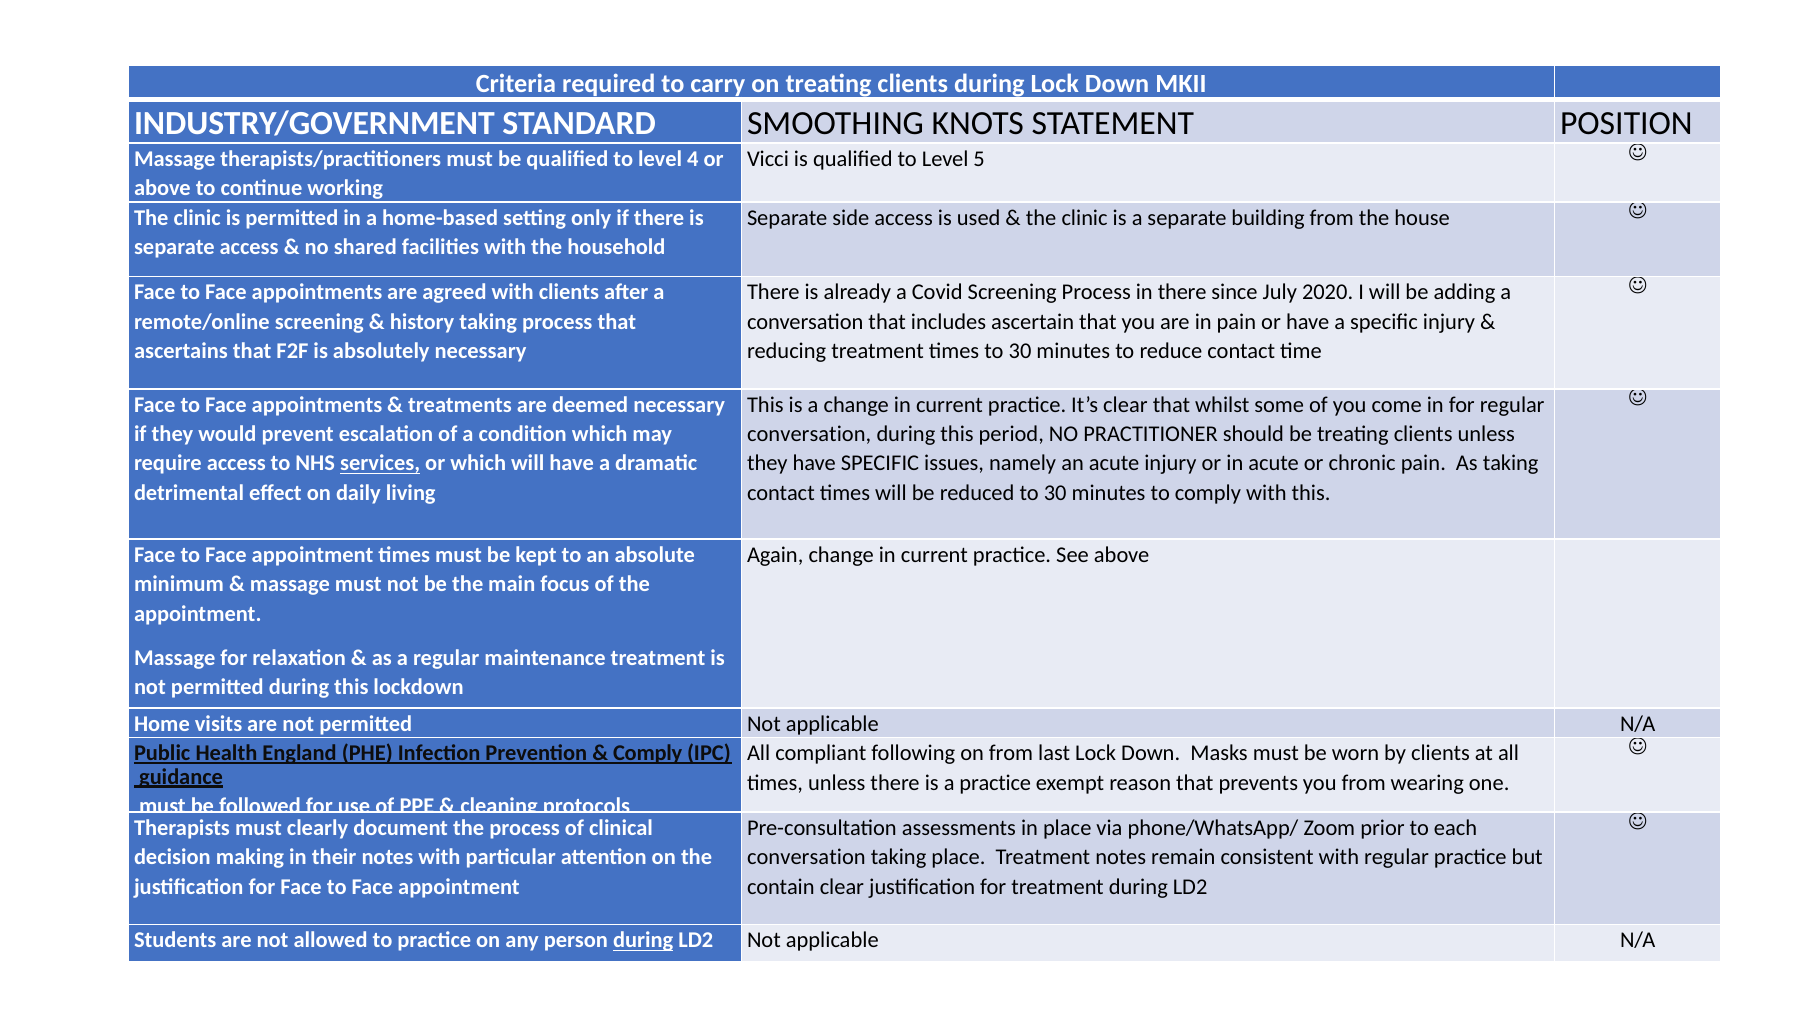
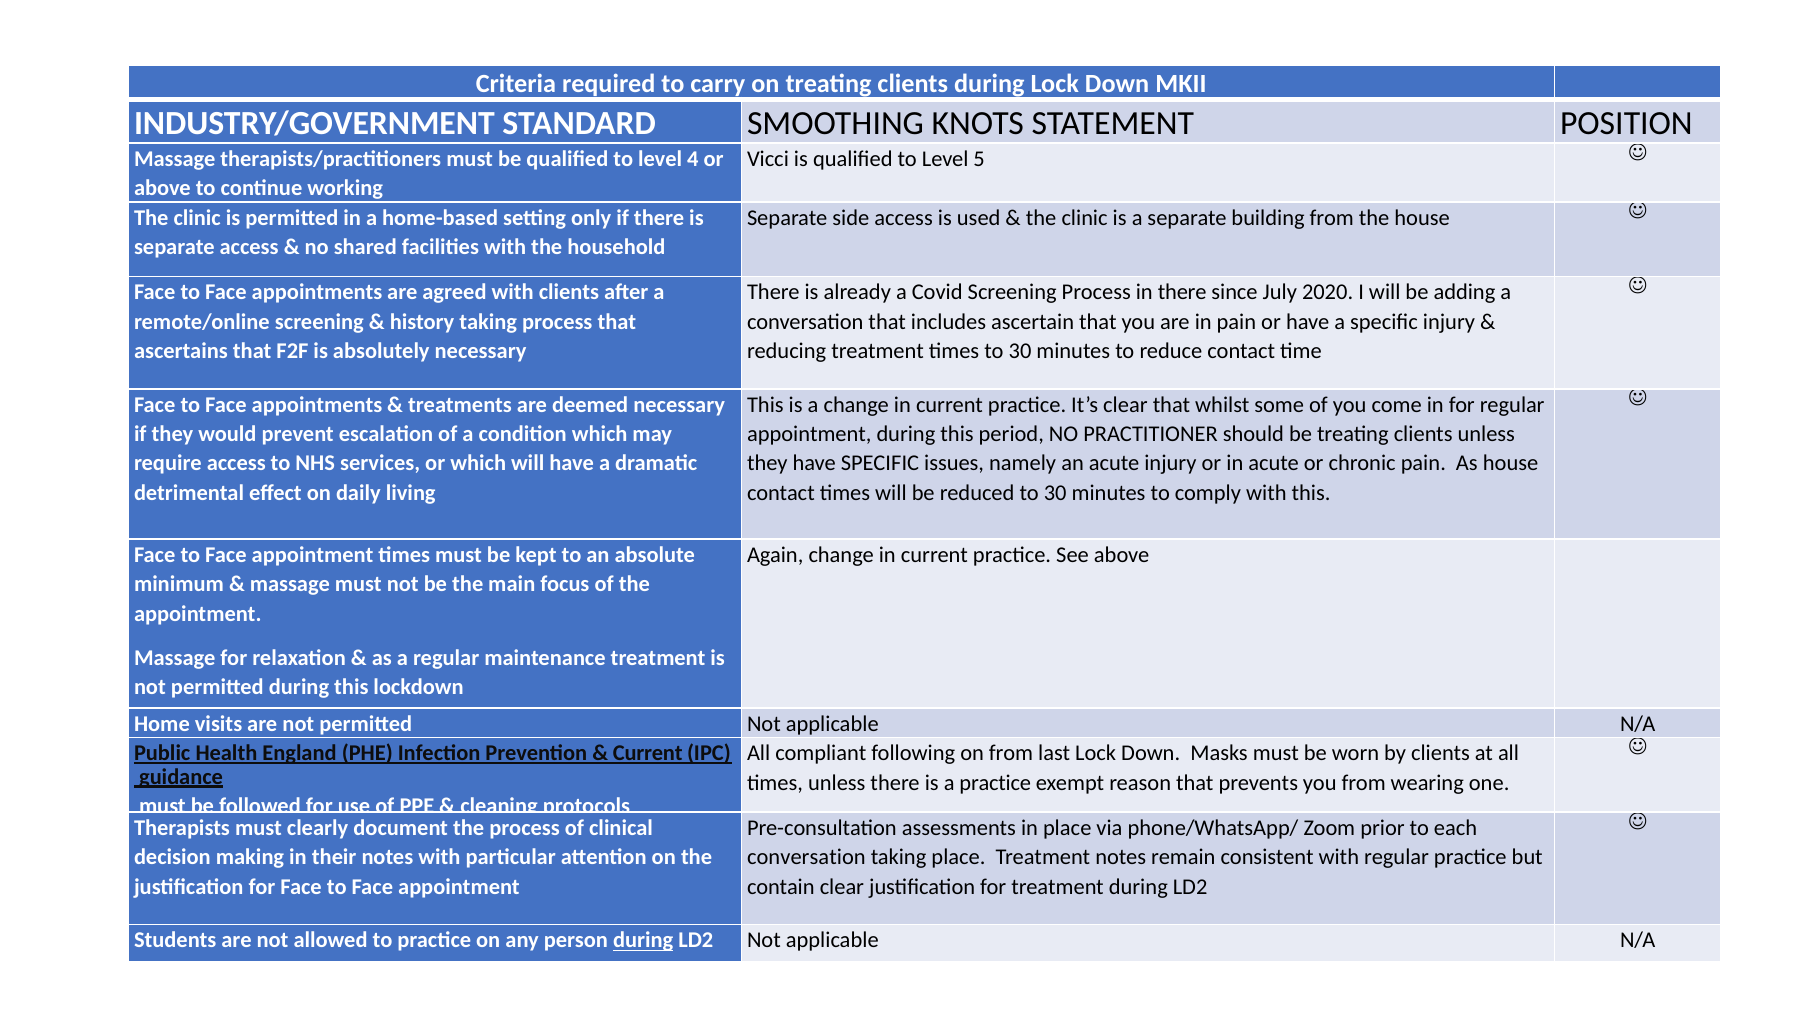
conversation: conversation -> appointment (809, 434)
services underline: present -> none (380, 463)
As taking: taking -> house (1511, 463)
Comply: Comply -> Current (648, 753)
